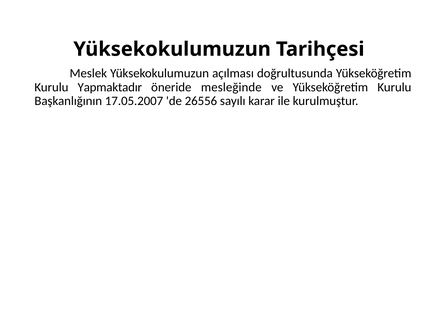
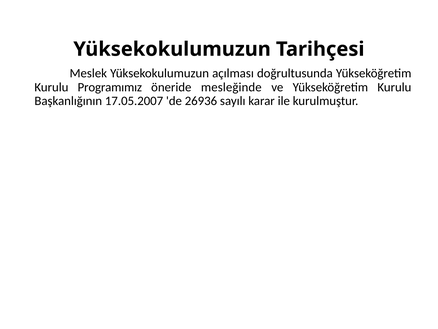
Yapmaktadır: Yapmaktadır -> Programımız (110, 87)
26556: 26556 -> 26936 (201, 101)
